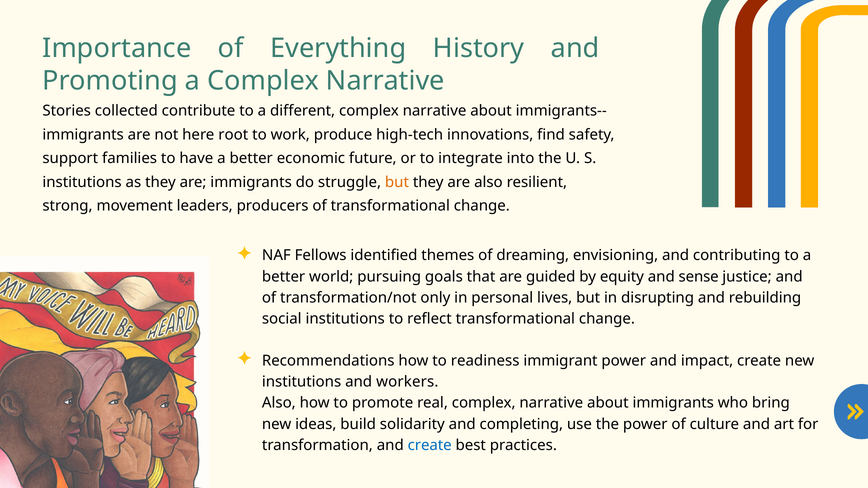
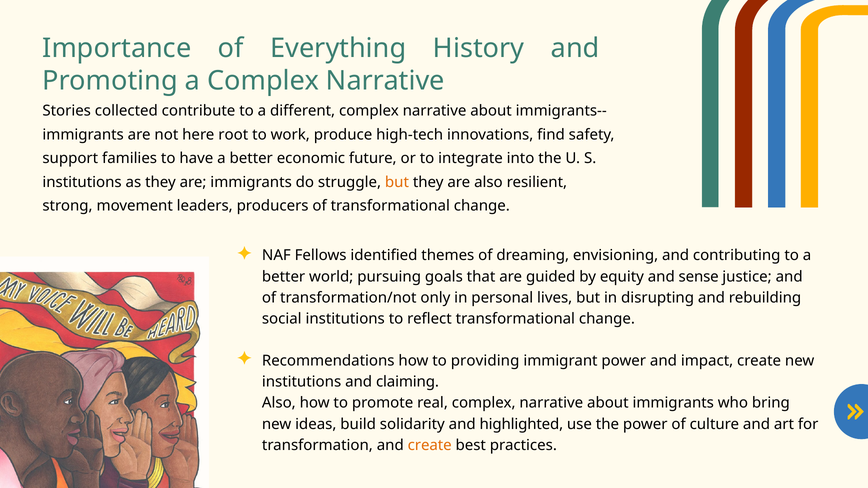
readiness: readiness -> providing (485, 361)
workers: workers -> claiming (407, 382)
completing: completing -> highlighted (521, 424)
create colour: blue -> orange (430, 445)
